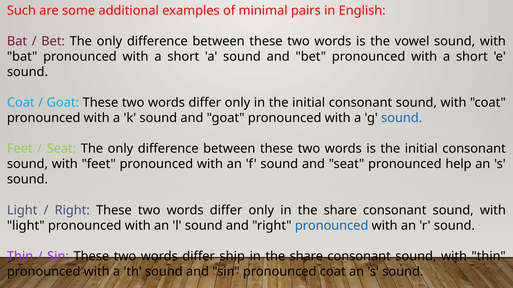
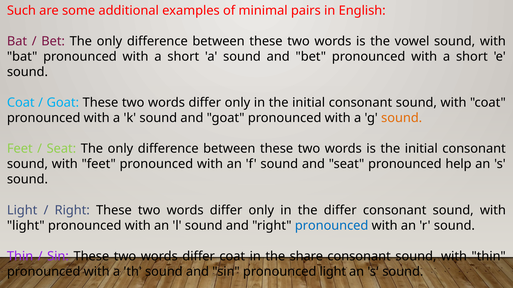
sound colour: blue -> orange (402, 118)
only in the share: share -> differ (340, 211)
differ ship: ship -> coat (232, 257)
pronounced coat: coat -> light (333, 272)
